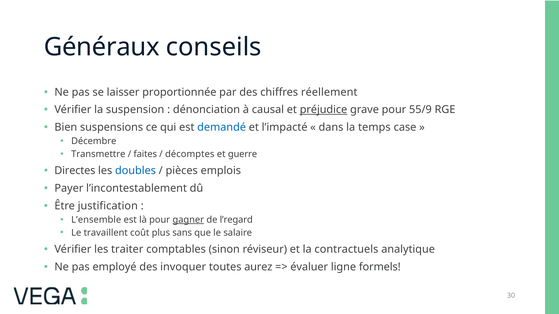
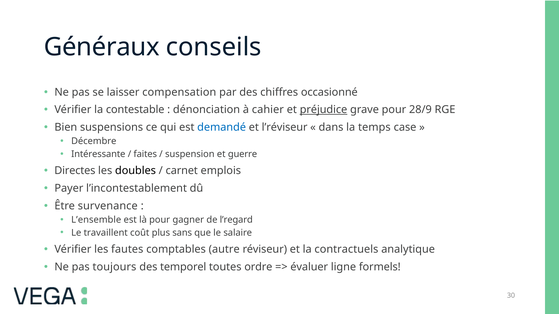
proportionnée: proportionnée -> compensation (179, 92)
réellement: réellement -> occasionné (329, 92)
suspension: suspension -> contestable (135, 110)
causal: causal -> cahier (268, 110)
55/9: 55/9 -> 28/9 (420, 110)
l’impacté: l’impacté -> l’réviseur (285, 127)
Transmettre: Transmettre -> Intéressante (98, 154)
décomptes: décomptes -> suspension (190, 154)
doubles colour: blue -> black (136, 171)
pièces: pièces -> carnet (182, 171)
justification: justification -> survenance (108, 206)
gagner underline: present -> none (188, 220)
traiter: traiter -> fautes (127, 250)
sinon: sinon -> autre (224, 250)
employé: employé -> toujours (114, 267)
invoquer: invoquer -> temporel (183, 267)
aurez: aurez -> ordre (258, 267)
